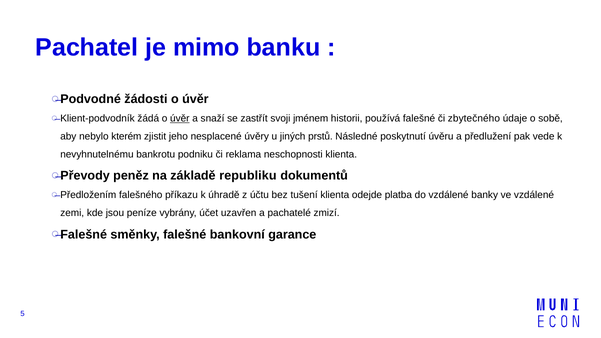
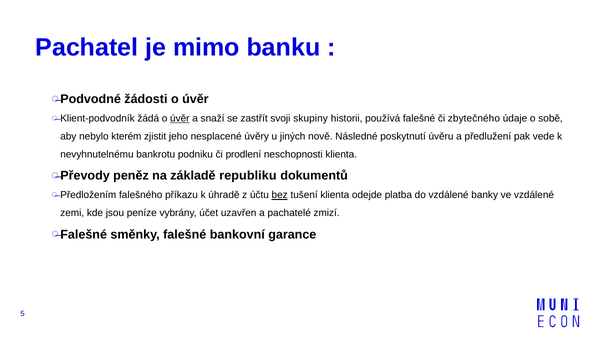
jménem: jménem -> skupiny (311, 119)
prstů: prstů -> nově (320, 137)
reklama: reklama -> prodlení (243, 155)
bez underline: none -> present (280, 195)
